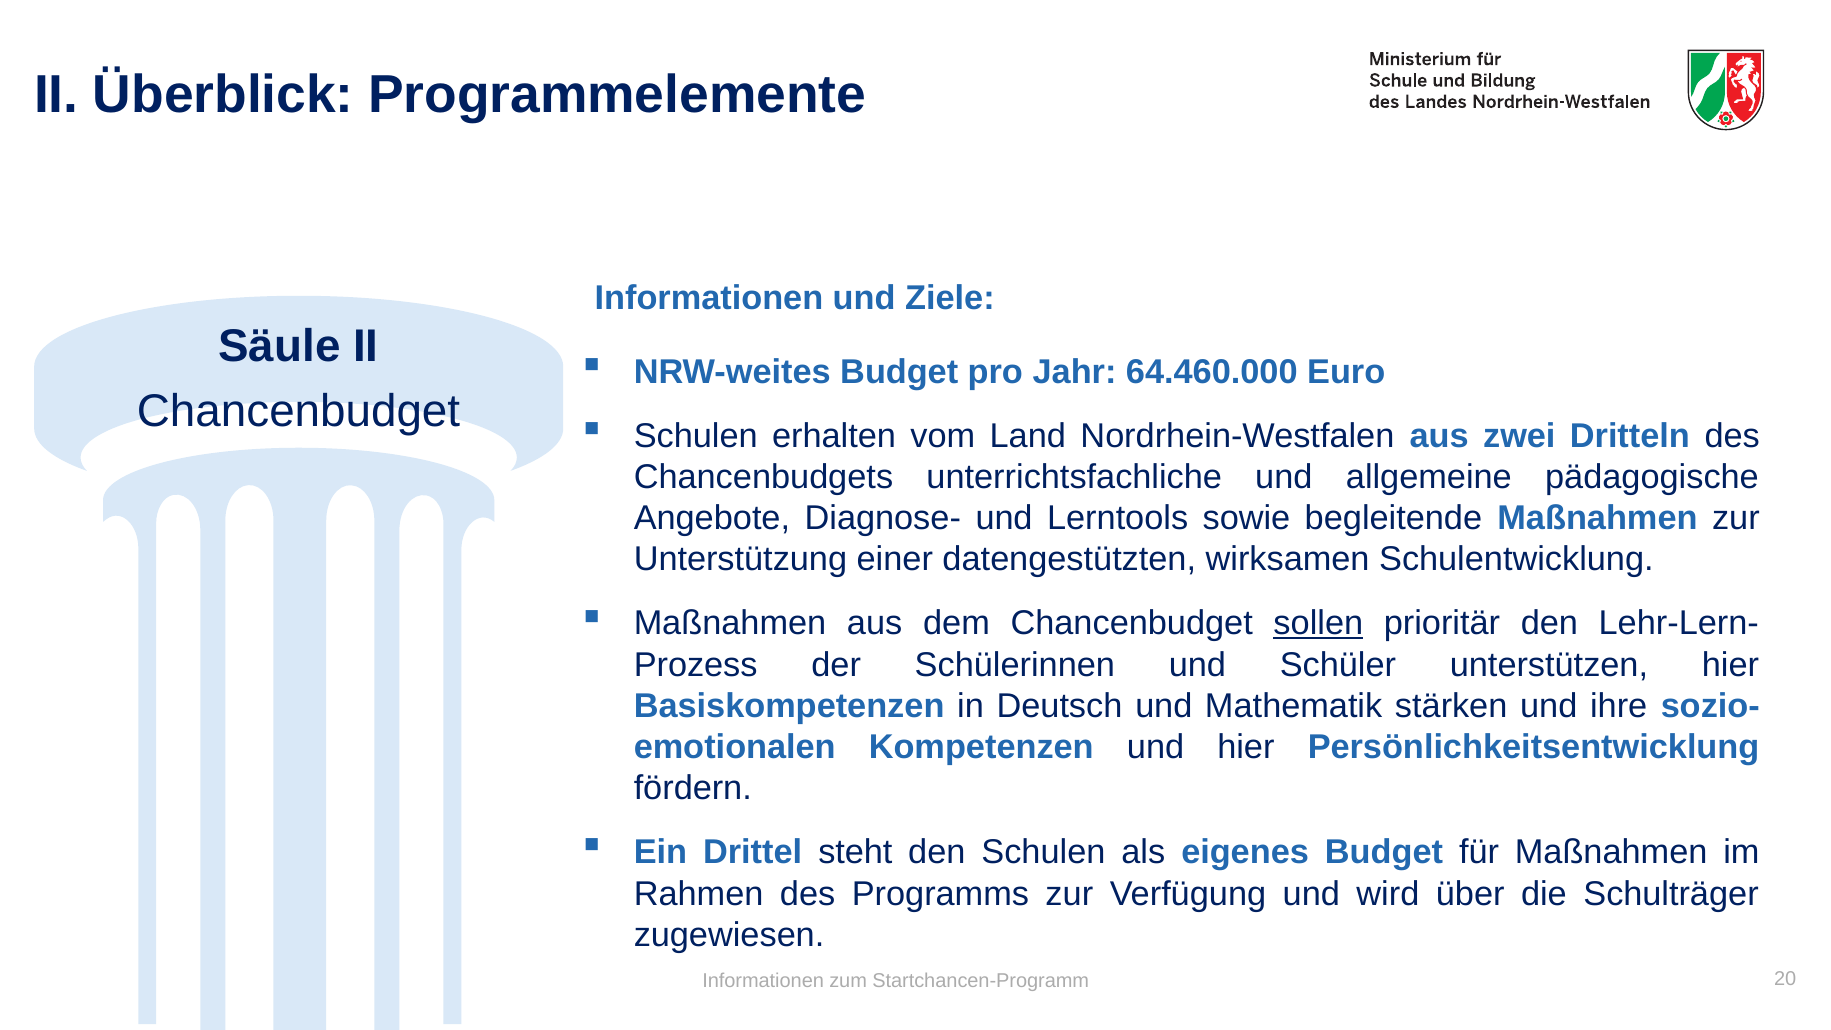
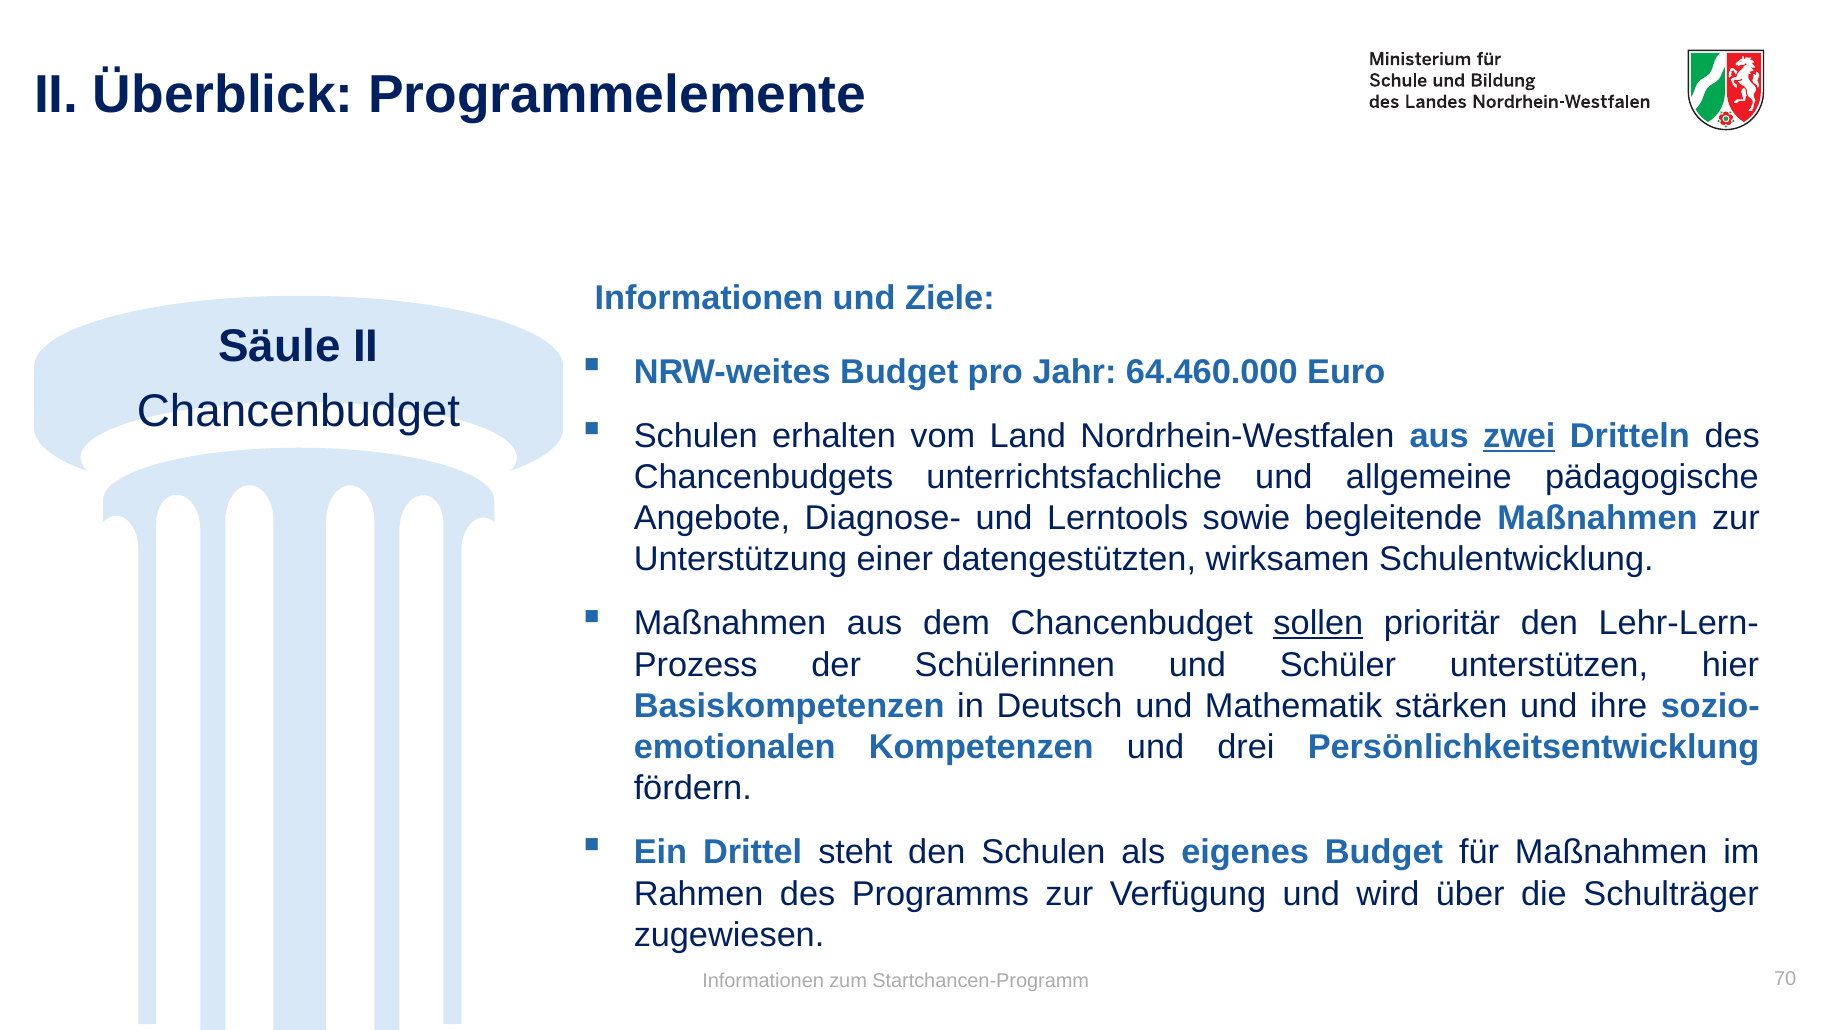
zwei underline: none -> present (1519, 436)
und hier: hier -> drei (1246, 747)
20: 20 -> 70 (1785, 979)
